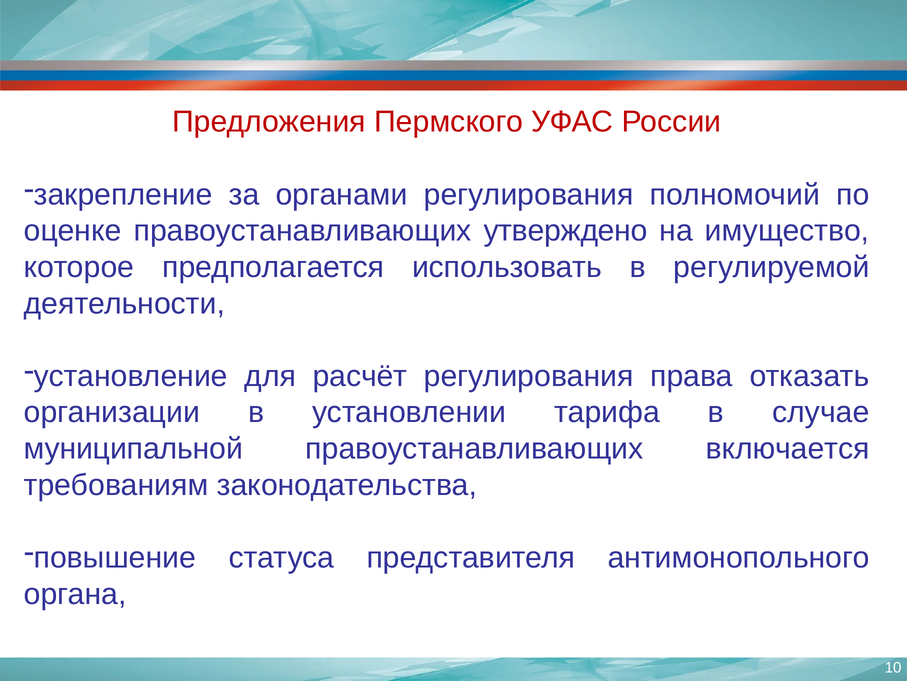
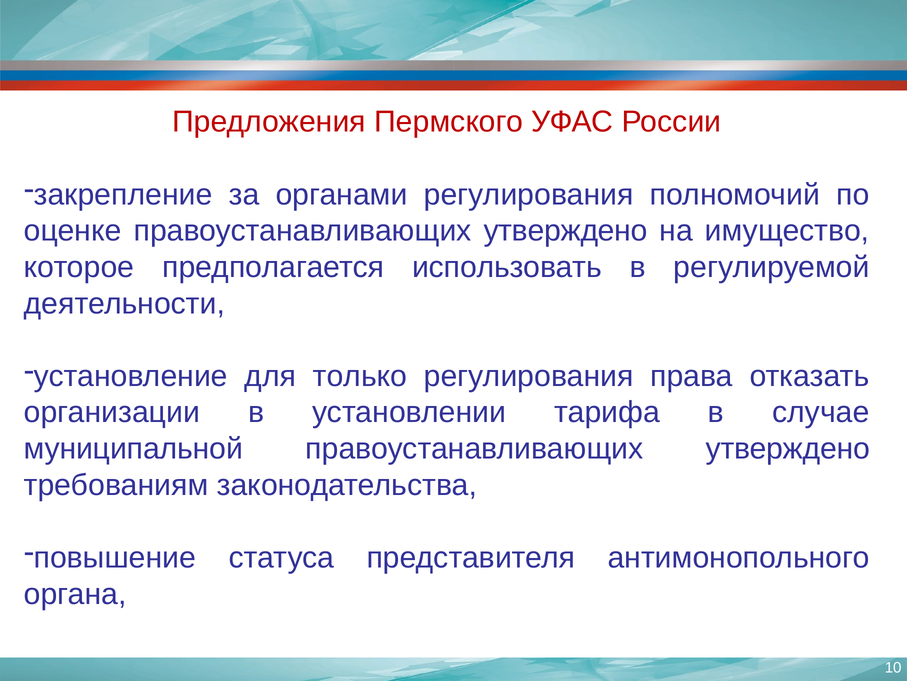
расчёт: расчёт -> только (360, 376)
включается: включается -> утверждено (788, 448)
